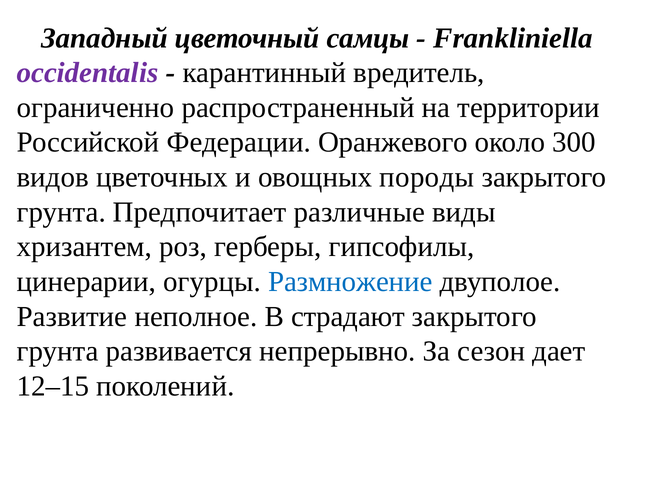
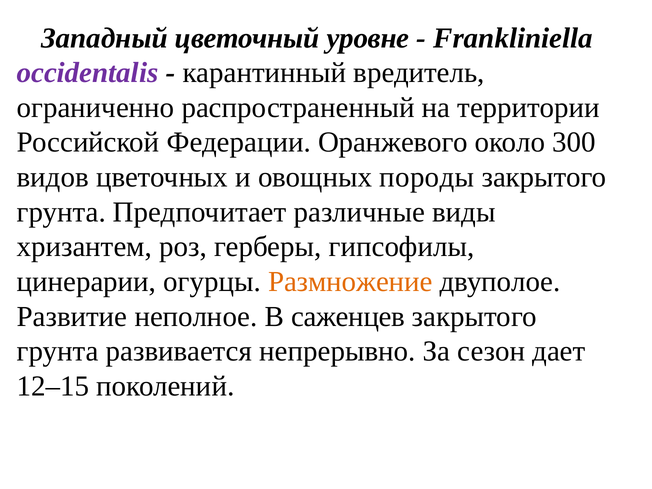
самцы: самцы -> уровне (368, 38)
Размножение colour: blue -> orange (350, 282)
страдают: страдают -> саженцев (348, 316)
